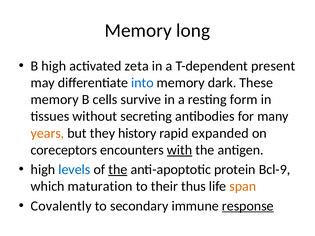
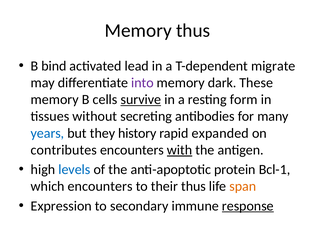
Memory long: long -> thus (193, 30)
B high: high -> bind (54, 66)
zeta: zeta -> lead (137, 66)
present: present -> migrate (273, 66)
into colour: blue -> purple (142, 83)
survive underline: none -> present (141, 100)
years colour: orange -> blue (47, 133)
coreceptors: coreceptors -> contributes (64, 150)
the underline: present -> none (118, 170)
Bcl-9: Bcl-9 -> Bcl-1 (275, 170)
which maturation: maturation -> encounters (100, 187)
Covalently: Covalently -> Expression (61, 206)
